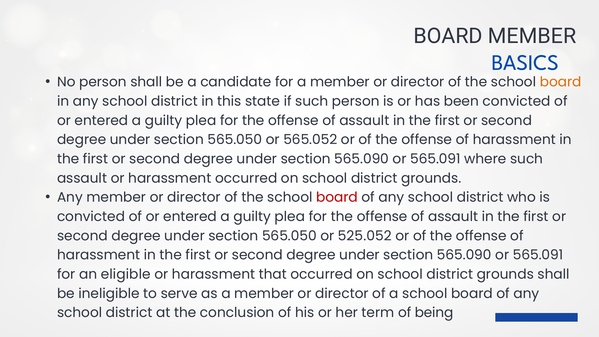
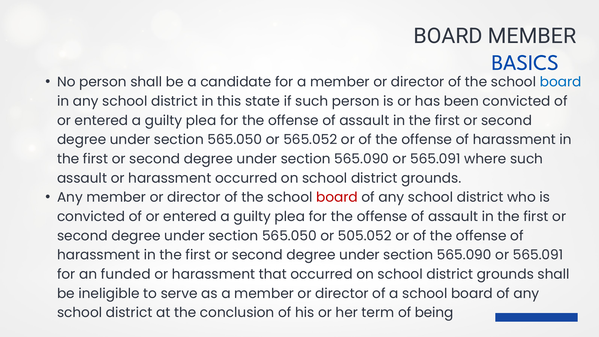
board colour: orange -> blue (561, 82)
525.052: 525.052 -> 505.052 (365, 236)
eligible: eligible -> funded (126, 274)
